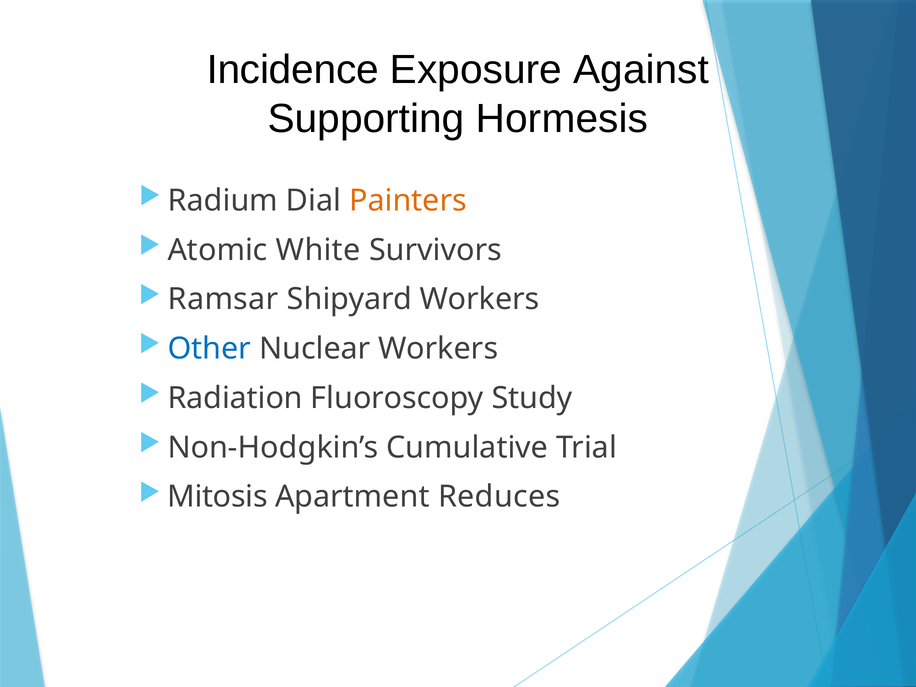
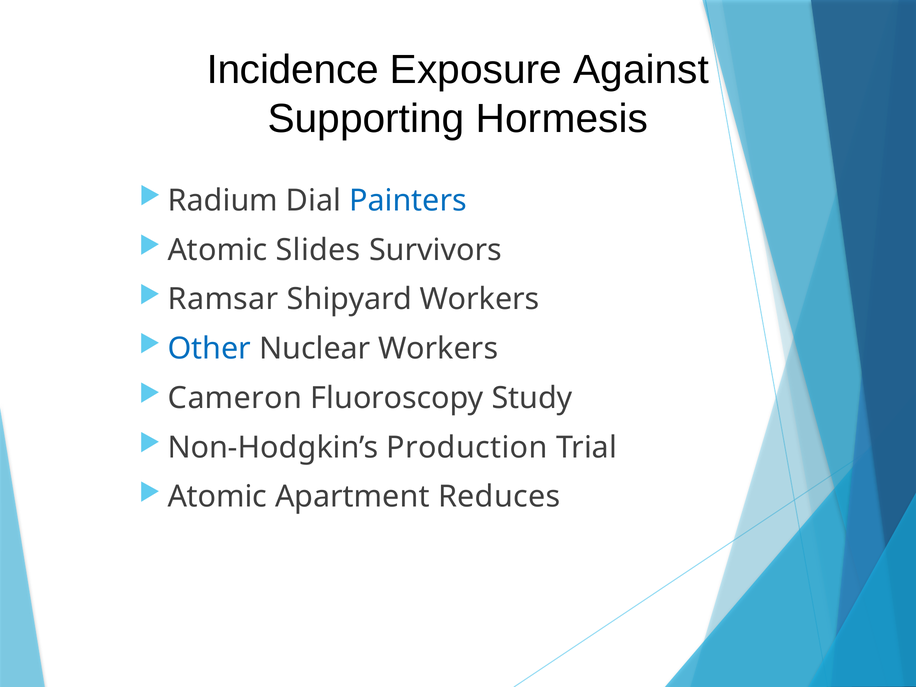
Painters colour: orange -> blue (408, 201)
White: White -> Slides (318, 250)
Radiation: Radiation -> Cameron (235, 398)
Cumulative: Cumulative -> Production (467, 447)
Mitosis: Mitosis -> Atomic (217, 497)
